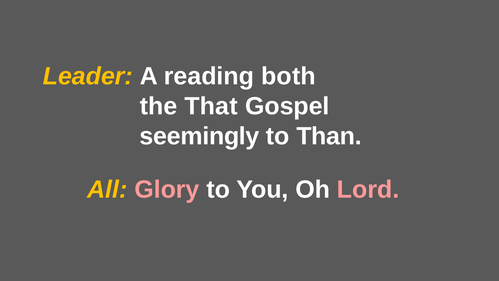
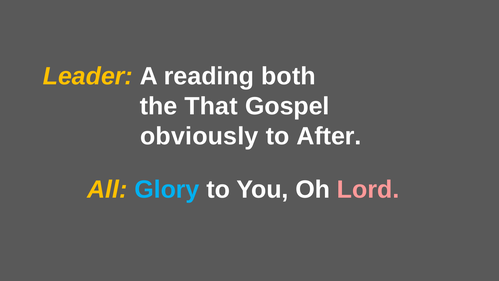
seemingly: seemingly -> obviously (199, 136)
Than: Than -> After (329, 136)
Glory colour: pink -> light blue (167, 189)
